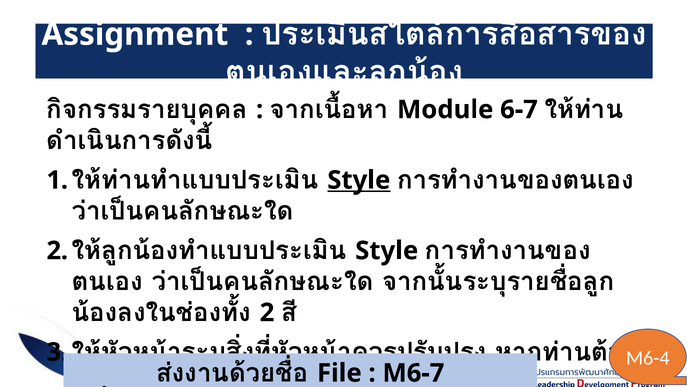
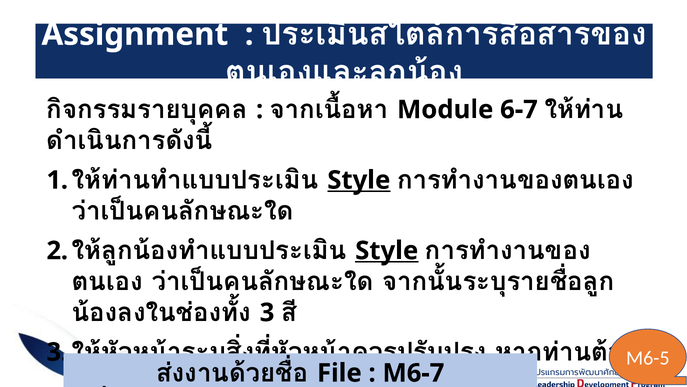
Style underline: none -> present (387, 250)
2: 2 -> 3 (267, 312)
M6-4: M6-4 -> M6-5 (648, 358)
